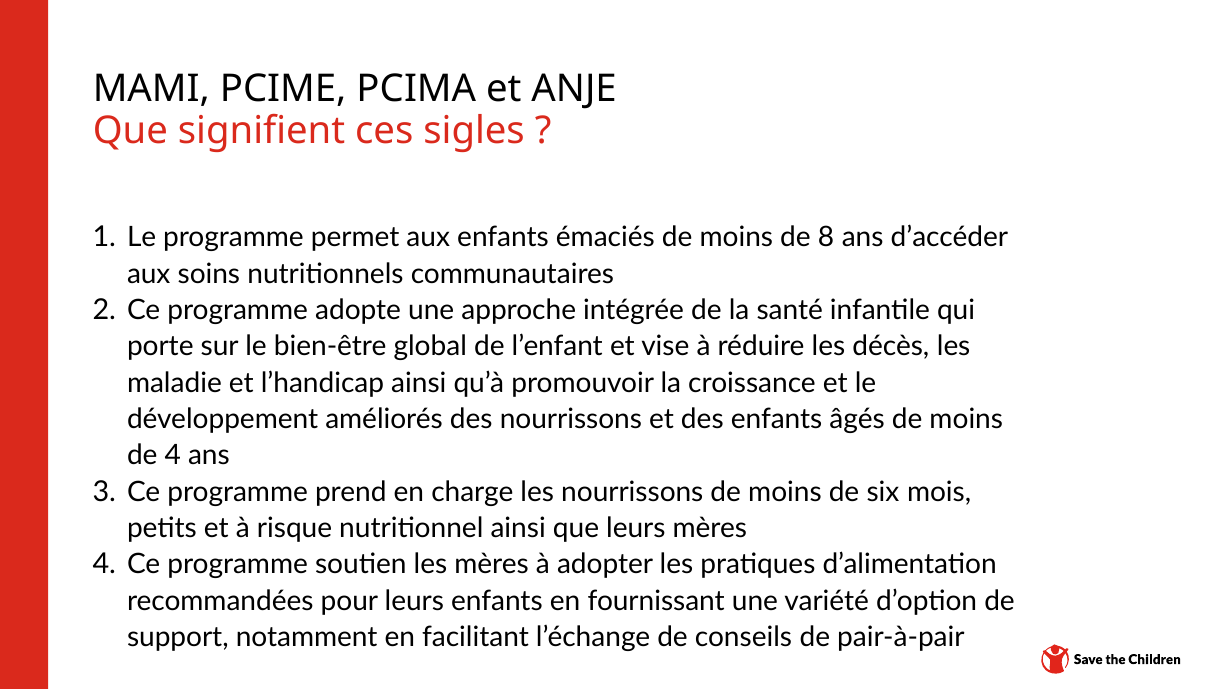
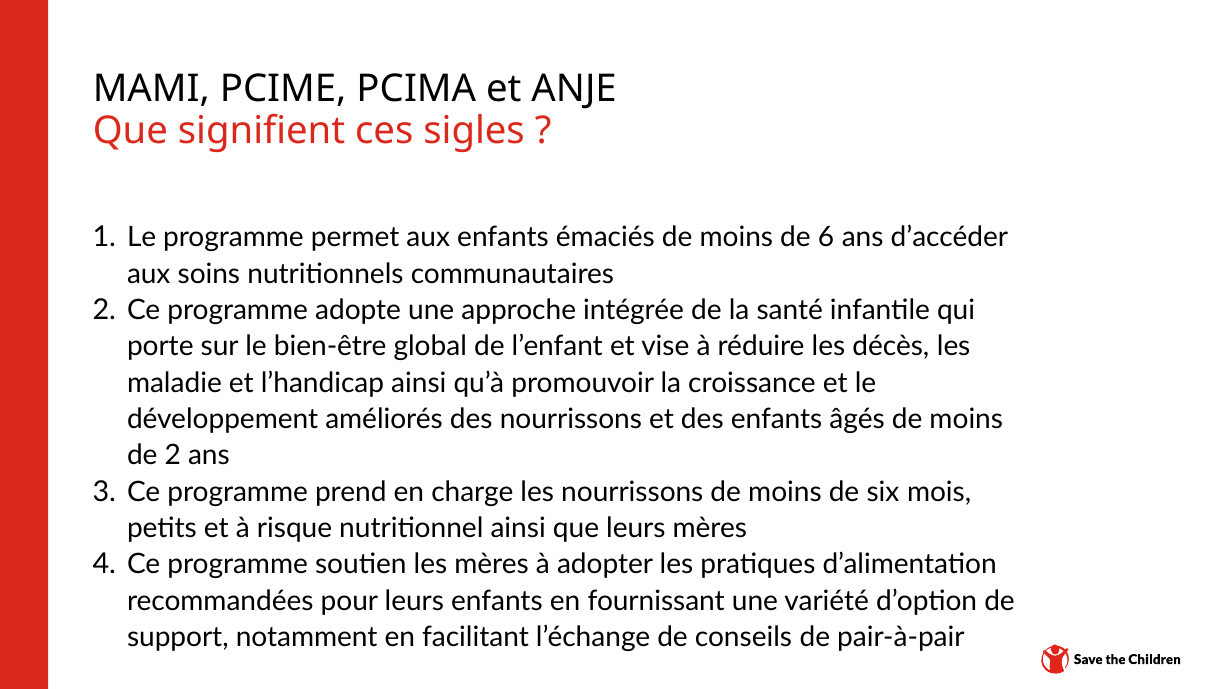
8: 8 -> 6 (826, 238)
de 4: 4 -> 2 (173, 456)
